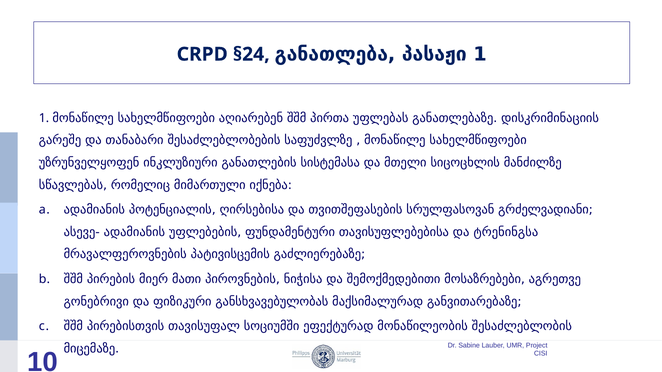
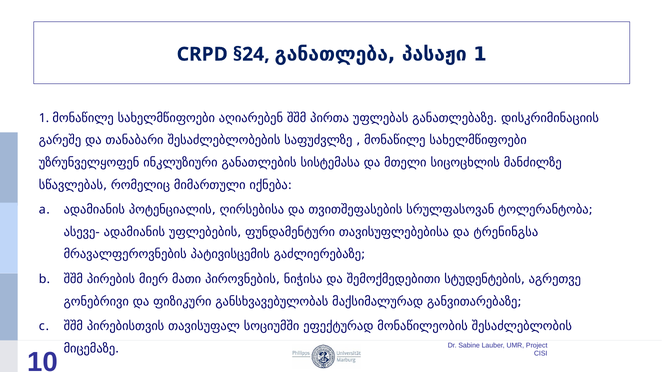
გრძელვადიანი: გრძელვადიანი -> ტოლერანტობა (546, 210)
მოსაზრებები: მოსაზრებები -> სტუდენტების (485, 279)
